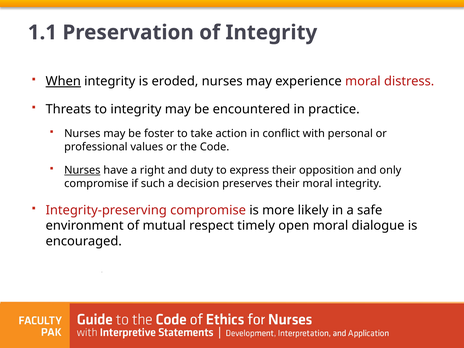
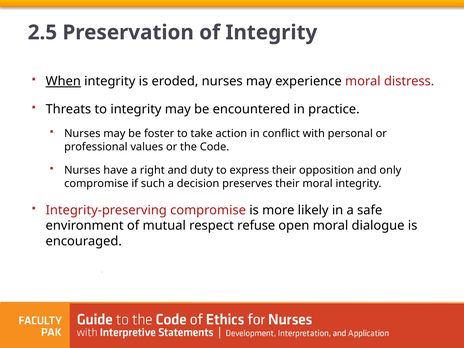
1.1: 1.1 -> 2.5 (42, 32)
Nurses underline: present -> none (82, 170)
timely: timely -> refuse (256, 226)
